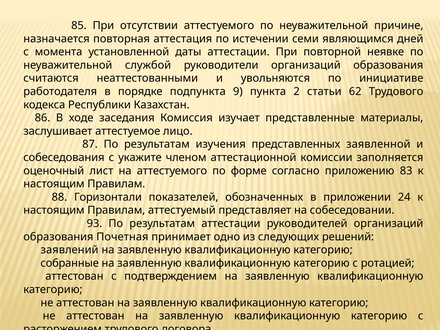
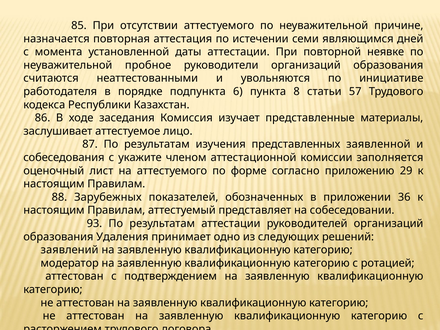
службой: службой -> пробное (148, 65)
9: 9 -> 6 (238, 92)
2: 2 -> 8 (297, 92)
62: 62 -> 57 (355, 92)
83: 83 -> 29 (406, 171)
Горизонтали: Горизонтали -> Зарубежных (108, 197)
24: 24 -> 36 (404, 197)
Почетная: Почетная -> Удаления (122, 237)
собранные: собранные -> модератор (70, 263)
